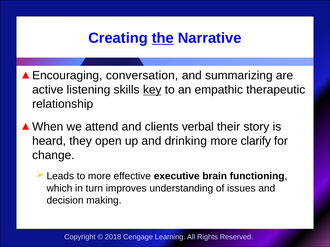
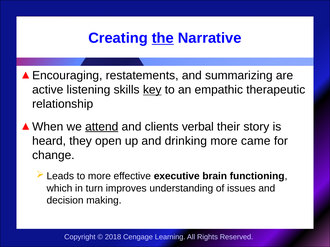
conversation: conversation -> restatements (142, 76)
attend underline: none -> present (102, 127)
clarify: clarify -> came (256, 141)
